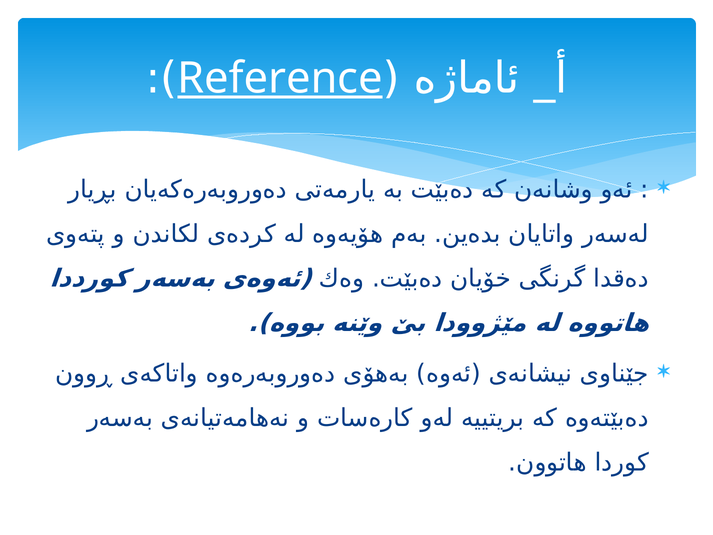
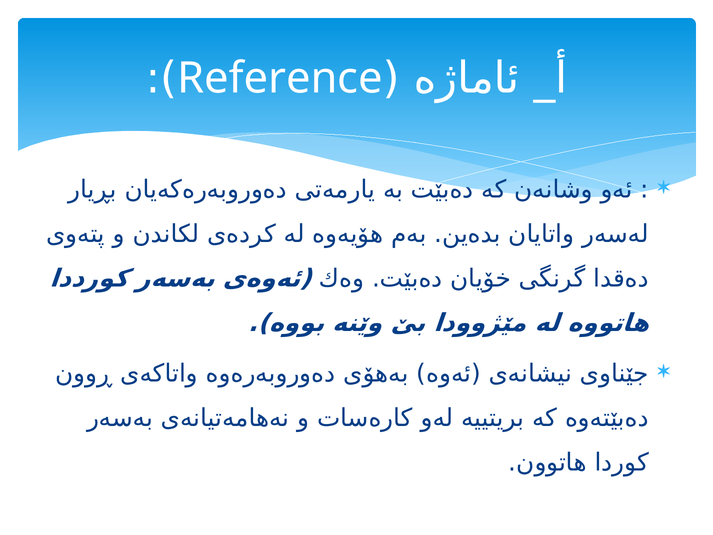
Reference underline: present -> none (280, 78)
